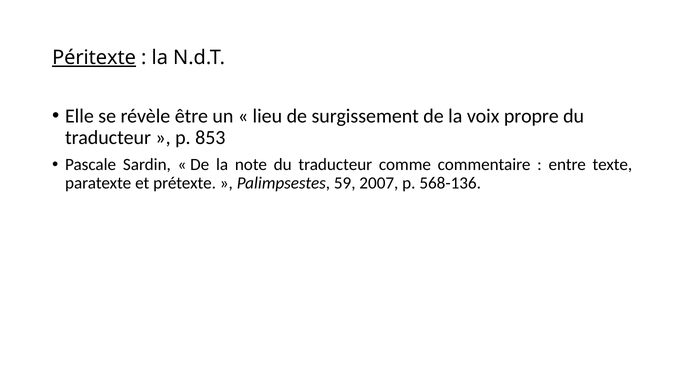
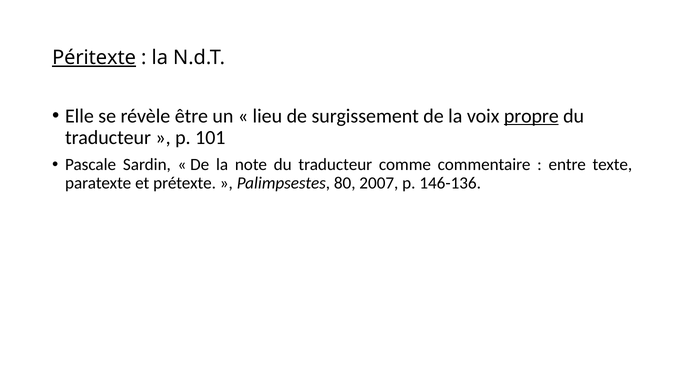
propre underline: none -> present (531, 116)
853: 853 -> 101 (210, 137)
59: 59 -> 80 (345, 183)
568-136: 568-136 -> 146-136 (450, 183)
